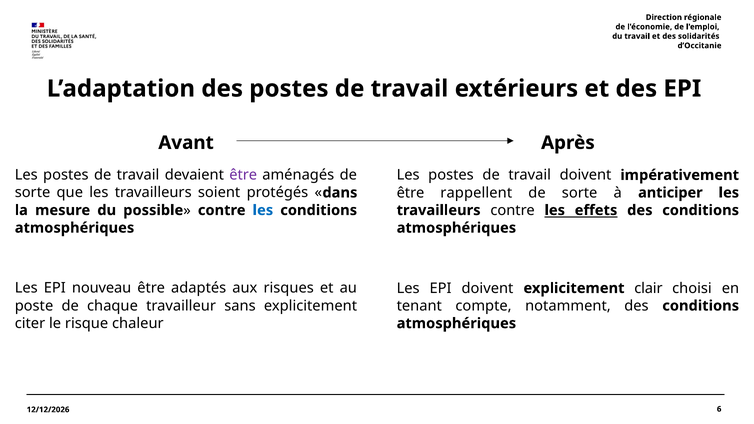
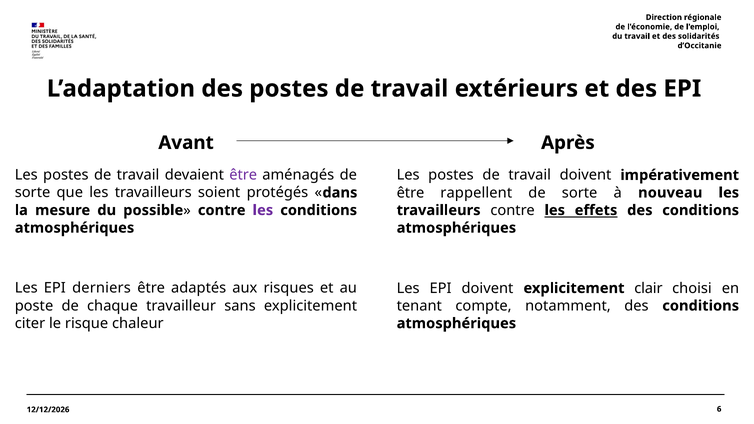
anticiper: anticiper -> nouveau (670, 193)
les colour: blue -> purple (263, 210)
nouveau: nouveau -> derniers (101, 288)
